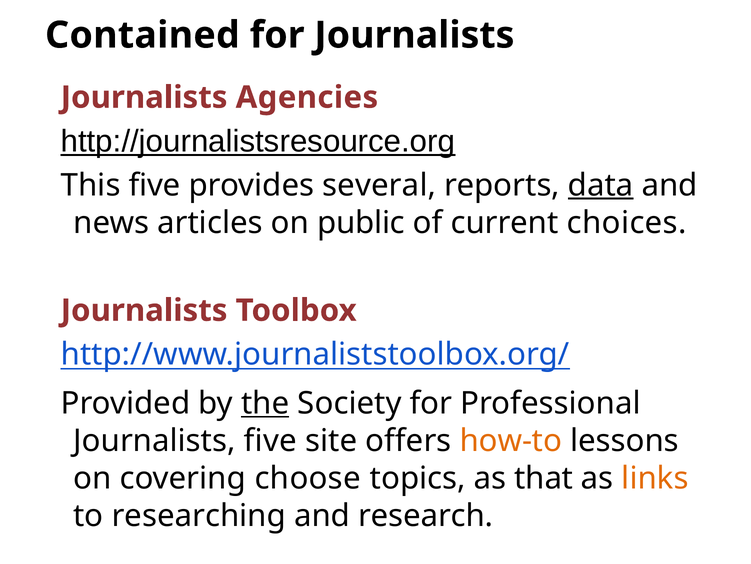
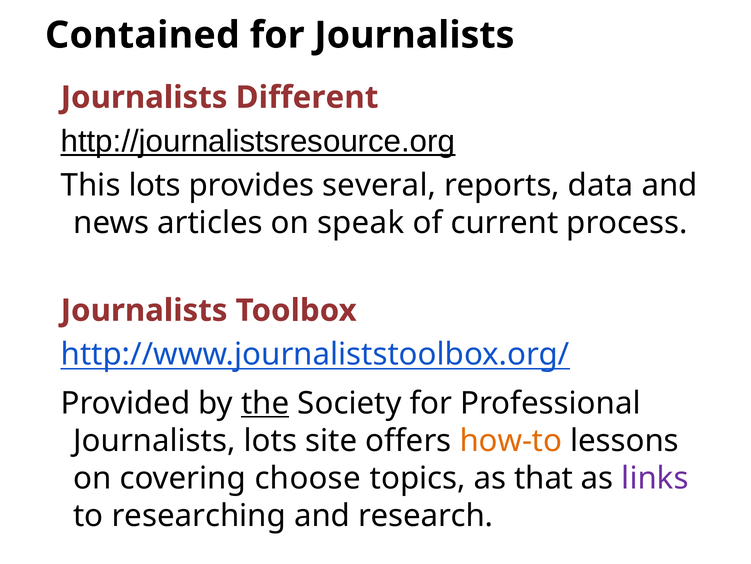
Agencies: Agencies -> Different (307, 97)
This five: five -> lots (155, 185)
data underline: present -> none (601, 185)
public: public -> speak (361, 222)
choices: choices -> process (627, 222)
Journalists five: five -> lots (270, 440)
links colour: orange -> purple (655, 478)
